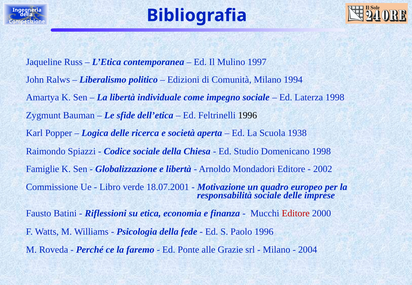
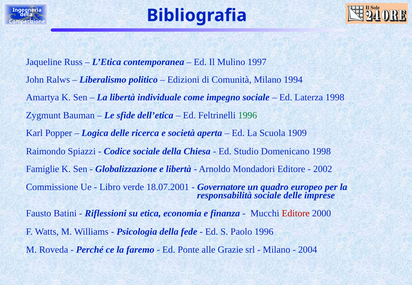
1996 colour: black -> green (248, 115)
1938: 1938 -> 1909 (297, 133)
Motivazione: Motivazione -> Governatore (221, 187)
